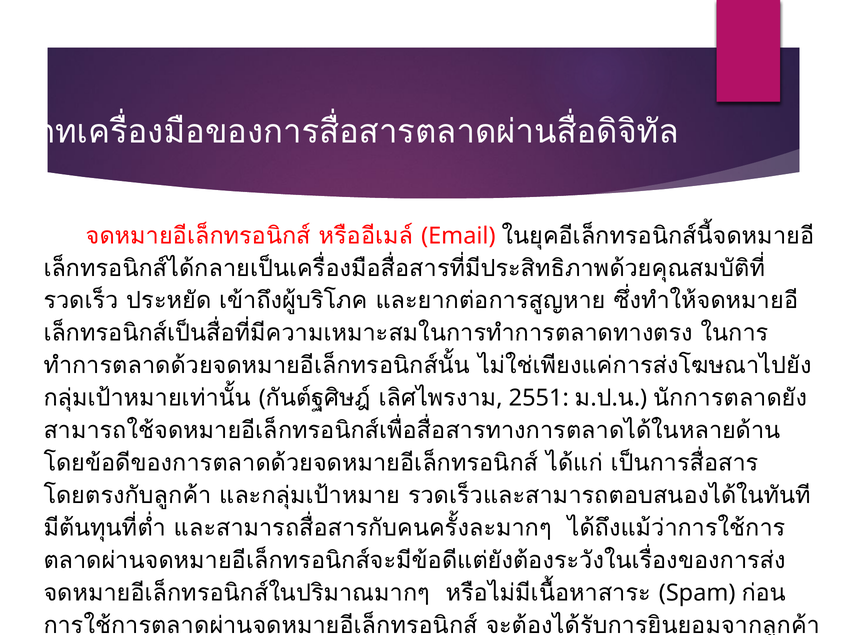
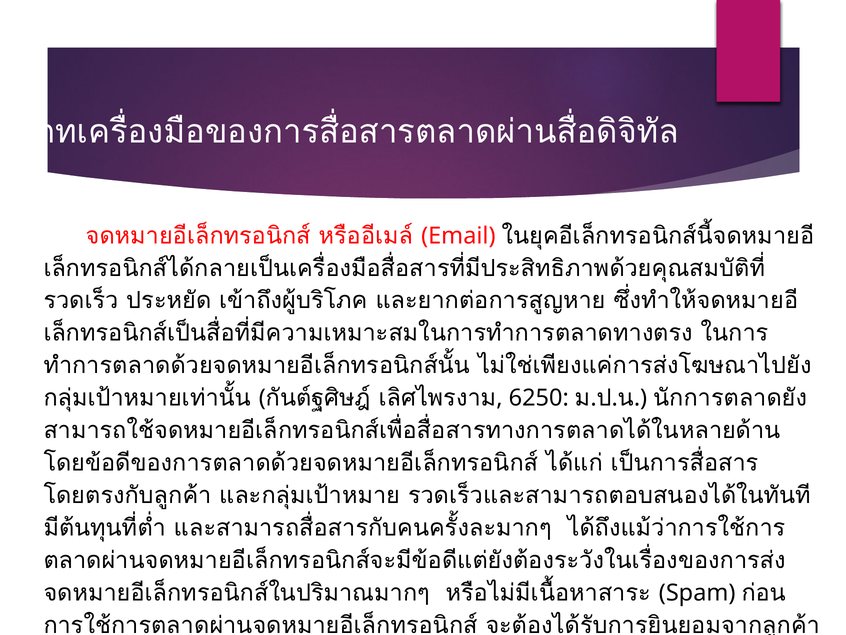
2551: 2551 -> 6250 (539, 398)
